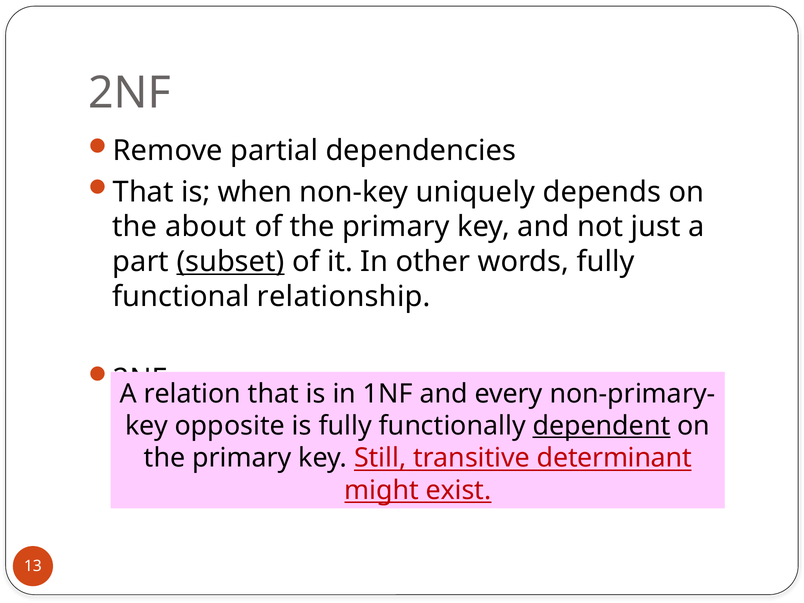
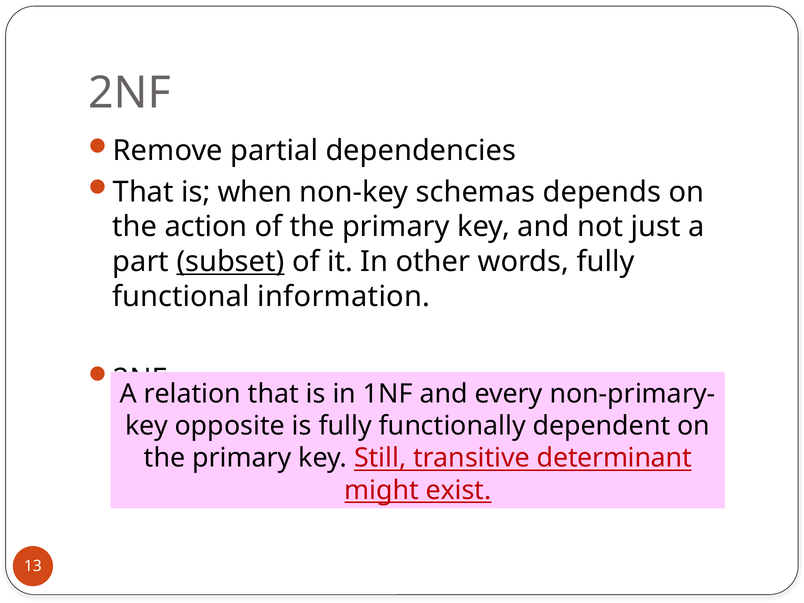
uniquely: uniquely -> schemas (476, 192)
about: about -> action (206, 227)
relationship: relationship -> information (344, 296)
dependent underline: present -> none (602, 426)
